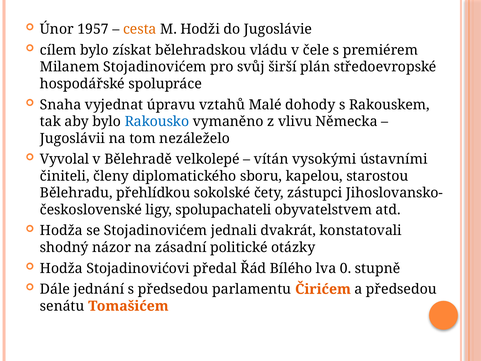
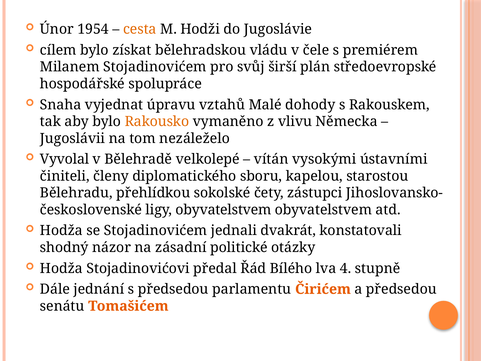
1957: 1957 -> 1954 (93, 29)
Rakousko colour: blue -> orange (157, 121)
ligy spolupachateli: spolupachateli -> obyvatelstvem (223, 210)
0: 0 -> 4 (346, 268)
